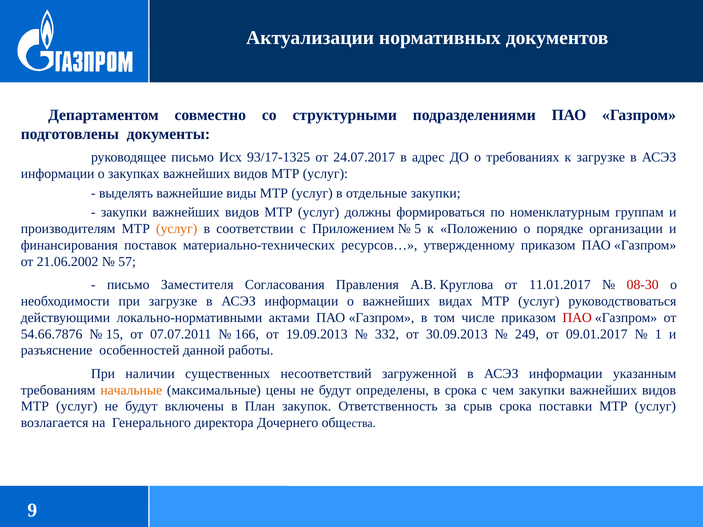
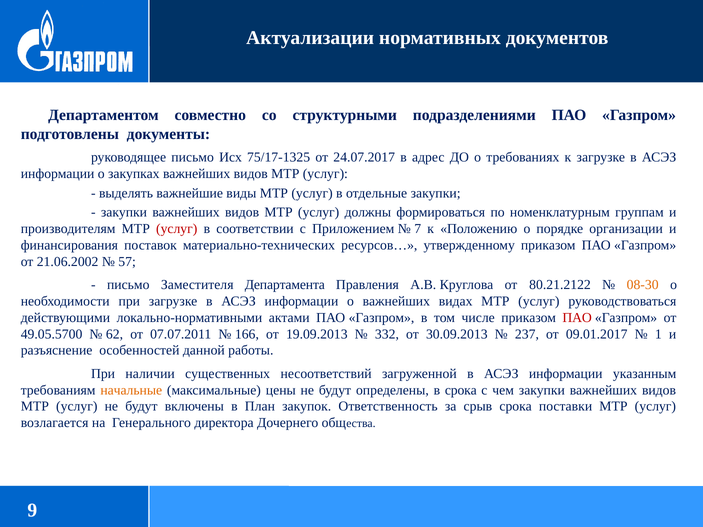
93/17-1325: 93/17-1325 -> 75/17-1325 (279, 157)
услуг colour: orange -> red (177, 229)
5: 5 -> 7 (418, 229)
Согласования: Согласования -> Департамента (285, 285)
11.01.2017: 11.01.2017 -> 80.21.2122 (560, 285)
08-30 colour: red -> orange (643, 285)
54.66.7876: 54.66.7876 -> 49.05.5700 (52, 334)
15: 15 -> 62 (115, 334)
249: 249 -> 237 (527, 334)
